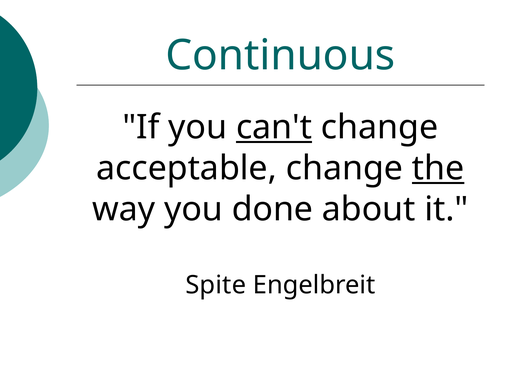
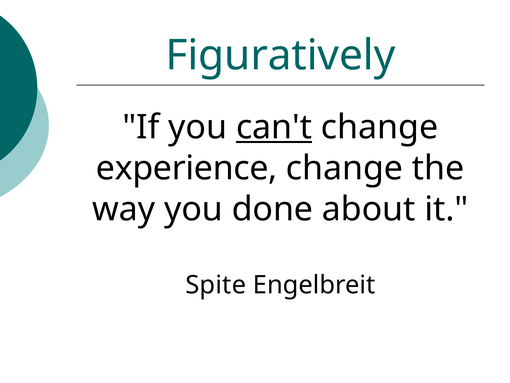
Continuous: Continuous -> Figuratively (280, 55)
acceptable: acceptable -> experience (187, 168)
the underline: present -> none (438, 168)
